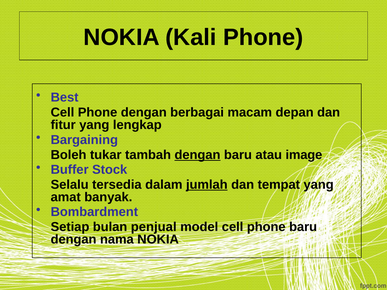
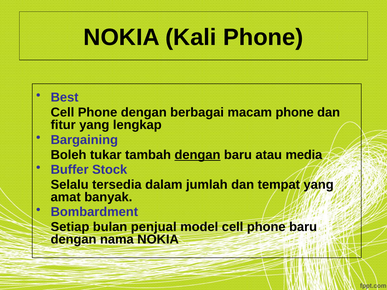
macam depan: depan -> phone (295, 113)
image: image -> media (304, 155)
jumlah underline: present -> none (207, 185)
